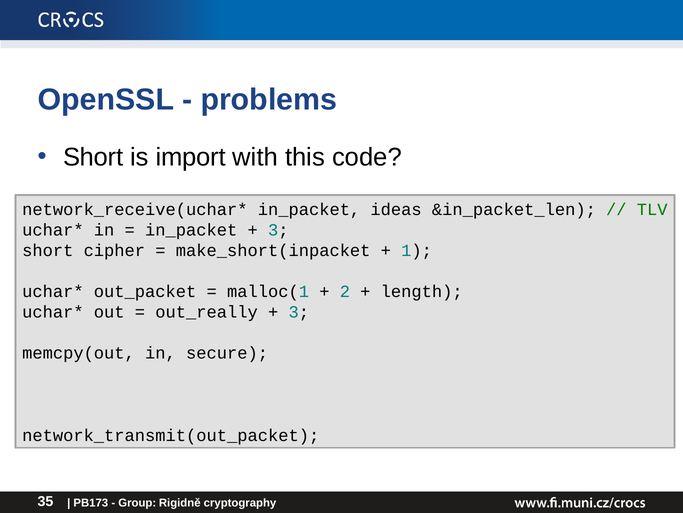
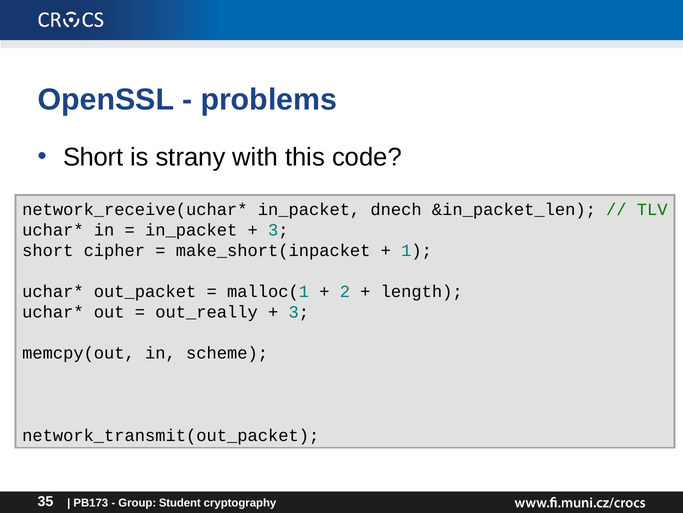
import: import -> strany (190, 157)
ideas: ideas -> dnech (396, 209)
secure: secure -> scheme (227, 353)
Rigidně: Rigidně -> Student (180, 502)
